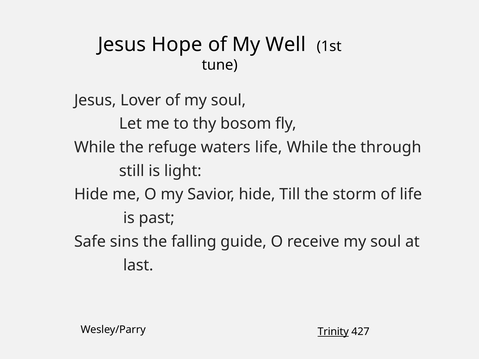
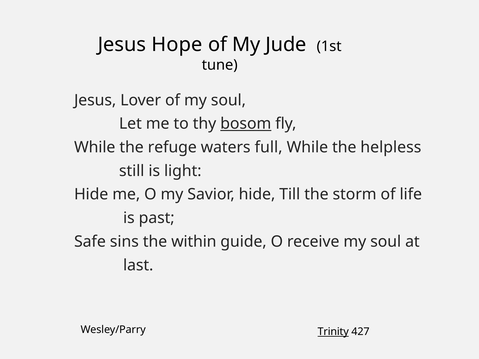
Well: Well -> Jude (286, 45)
bosom underline: none -> present (246, 124)
waters life: life -> full (269, 147)
through: through -> helpless (391, 147)
falling: falling -> within (194, 242)
